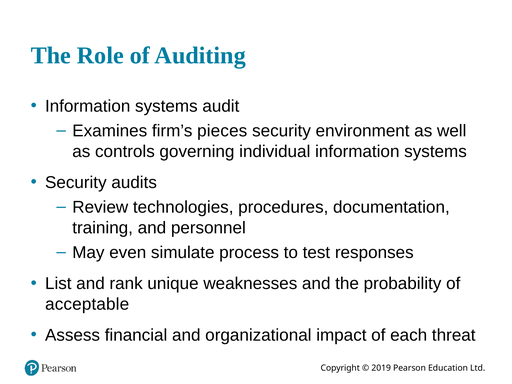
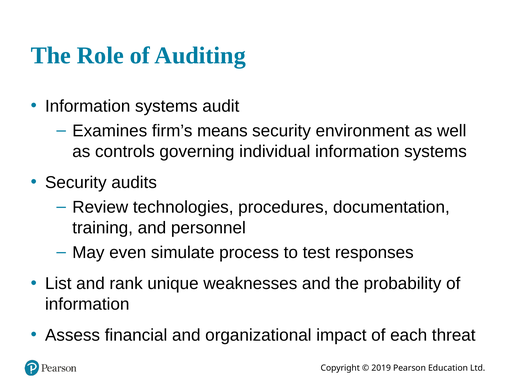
pieces: pieces -> means (222, 131)
acceptable: acceptable -> information (87, 304)
